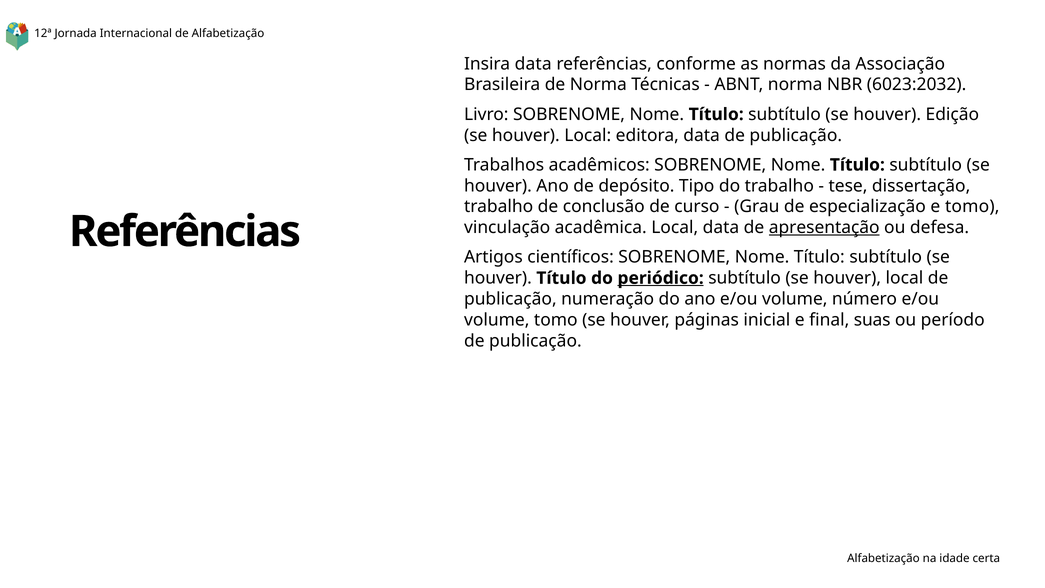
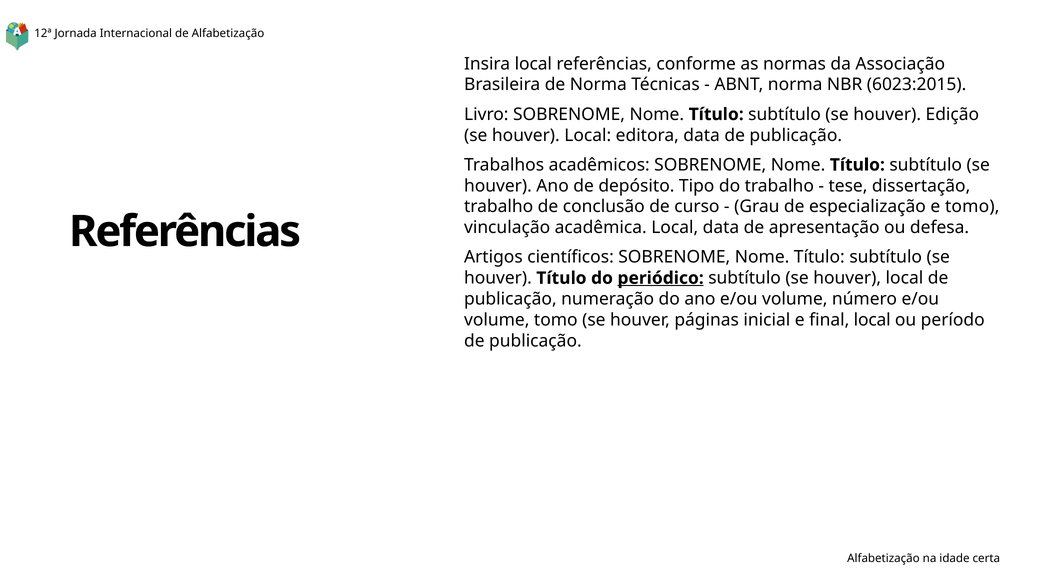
Insira data: data -> local (533, 64)
6023:2032: 6023:2032 -> 6023:2015 (917, 85)
apresentação underline: present -> none (824, 228)
final suas: suas -> local (872, 320)
